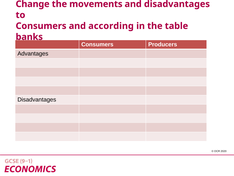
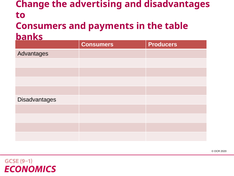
movements: movements -> advertising (96, 4)
according: according -> payments (111, 26)
